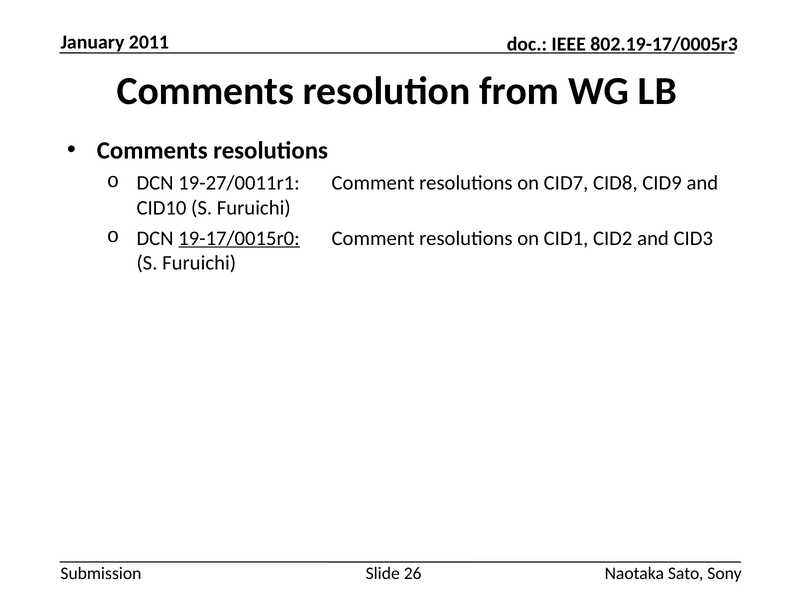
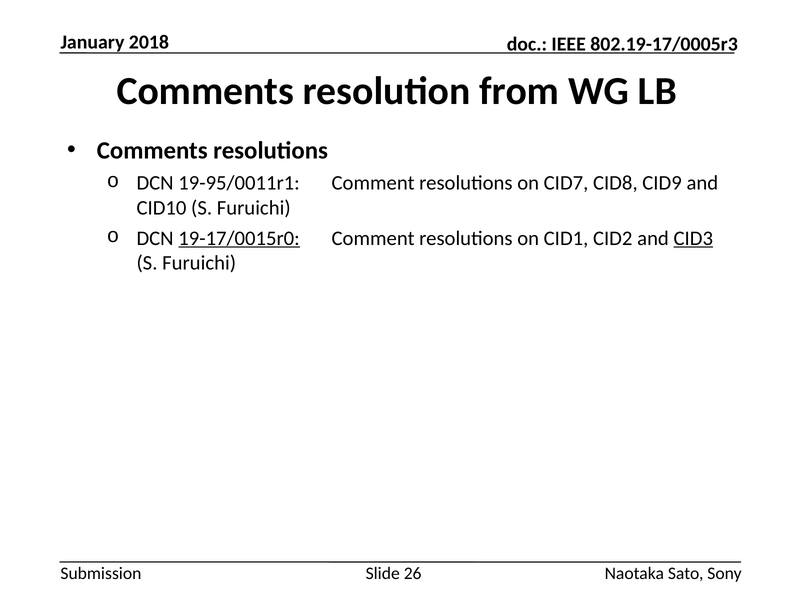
2011: 2011 -> 2018 (149, 42)
19-27/0011r1: 19-27/0011r1 -> 19-95/0011r1 (239, 183)
CID3 underline: none -> present (693, 238)
